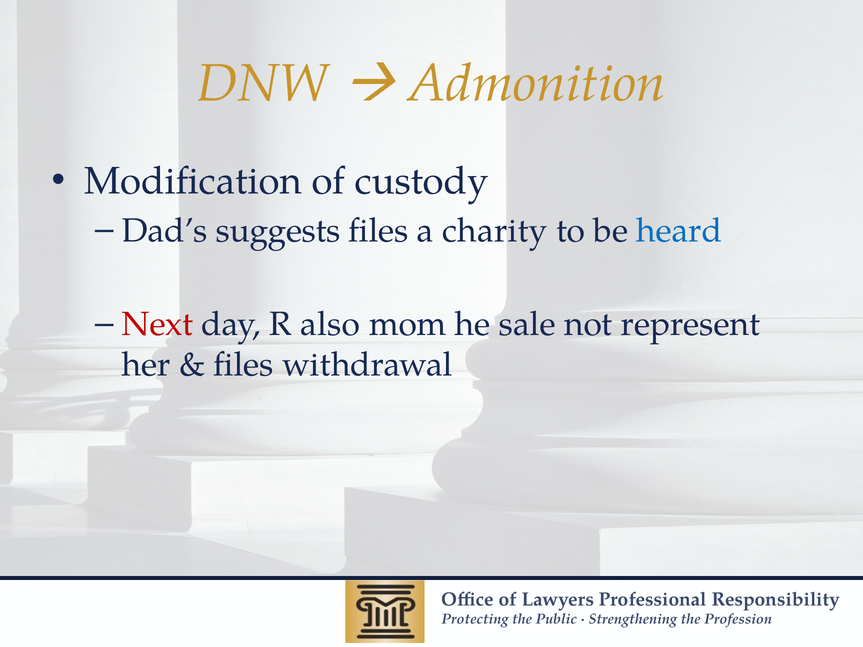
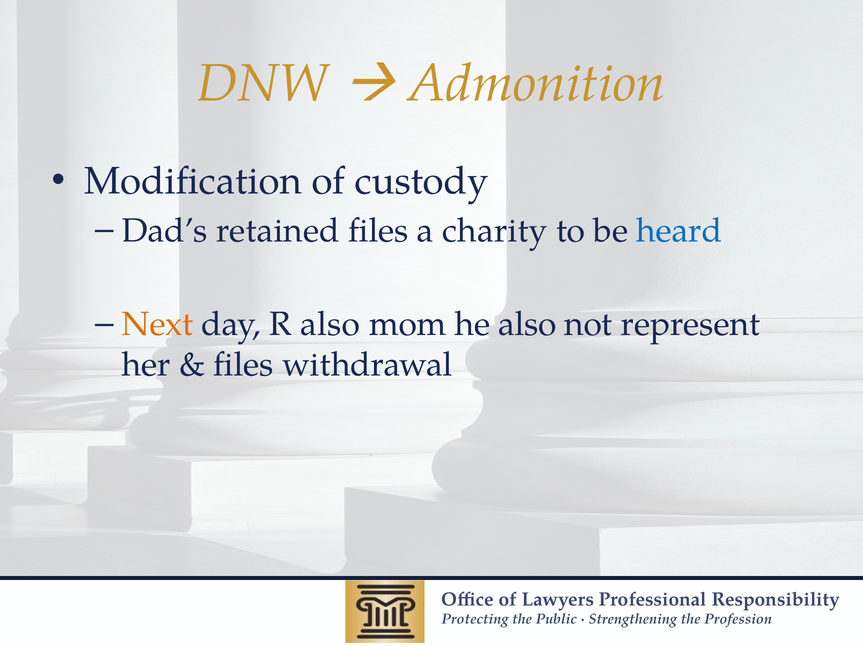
suggests: suggests -> retained (278, 231)
Next colour: red -> orange (158, 324)
he sale: sale -> also (527, 324)
